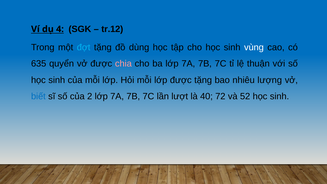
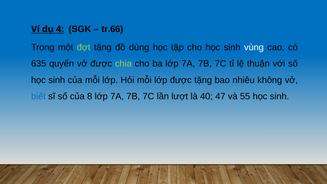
tr.12: tr.12 -> tr.66 (112, 29)
đợt colour: light blue -> light green (84, 47)
chia colour: pink -> light green (123, 64)
lượng: lượng -> không (270, 80)
2: 2 -> 8 (90, 96)
72: 72 -> 47 (220, 96)
52: 52 -> 55 (245, 96)
